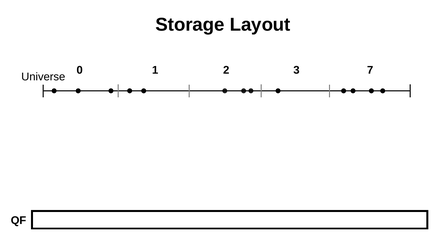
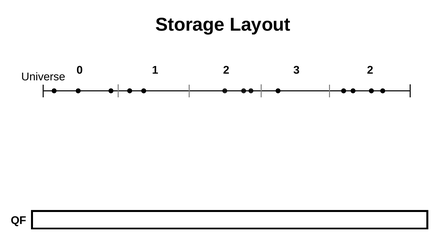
3 7: 7 -> 2 (370, 70)
